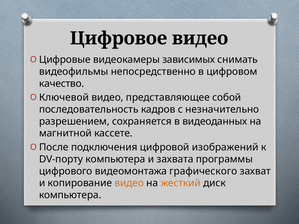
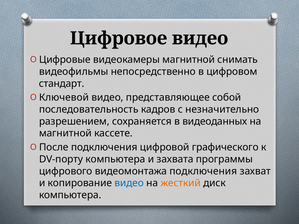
видеокамеры зависимых: зависимых -> магнитной (189, 60)
качество: качество -> стандарт (62, 84)
изображений: изображений -> графического (225, 147)
видеомонтажа графического: графического -> подключения (203, 171)
видео colour: orange -> blue (129, 183)
